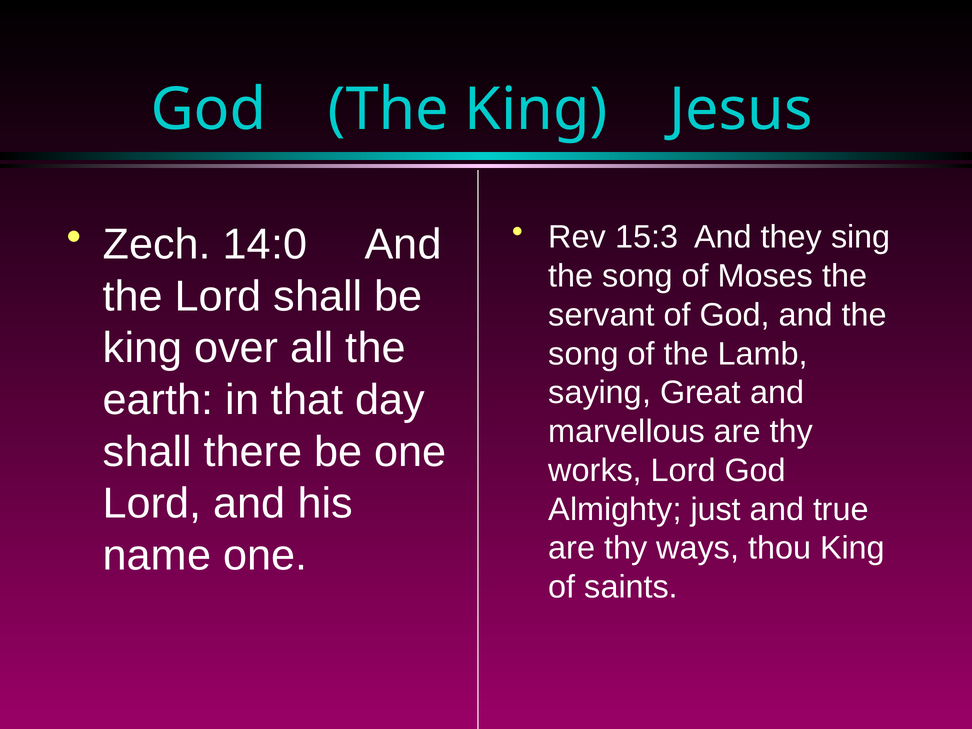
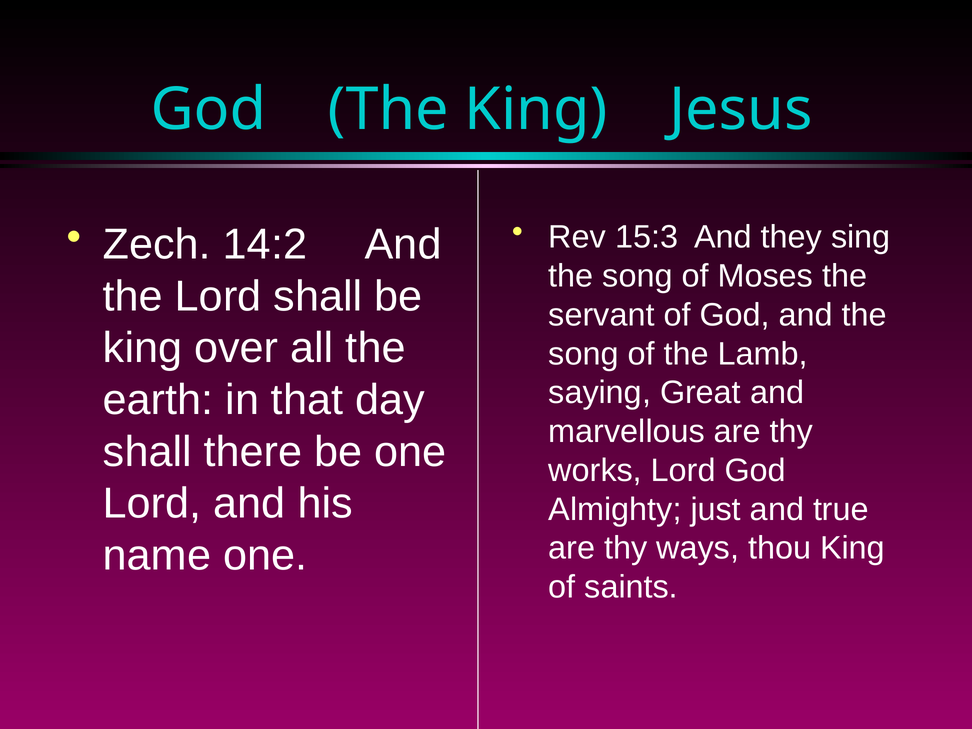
14:0: 14:0 -> 14:2 (265, 244)
